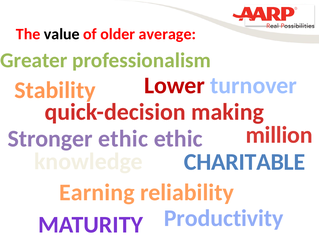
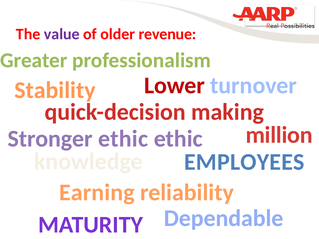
value colour: black -> purple (62, 34)
average: average -> revenue (167, 34)
CHARITABLE: CHARITABLE -> EMPLOYEES (244, 162)
Productivity: Productivity -> Dependable (224, 218)
